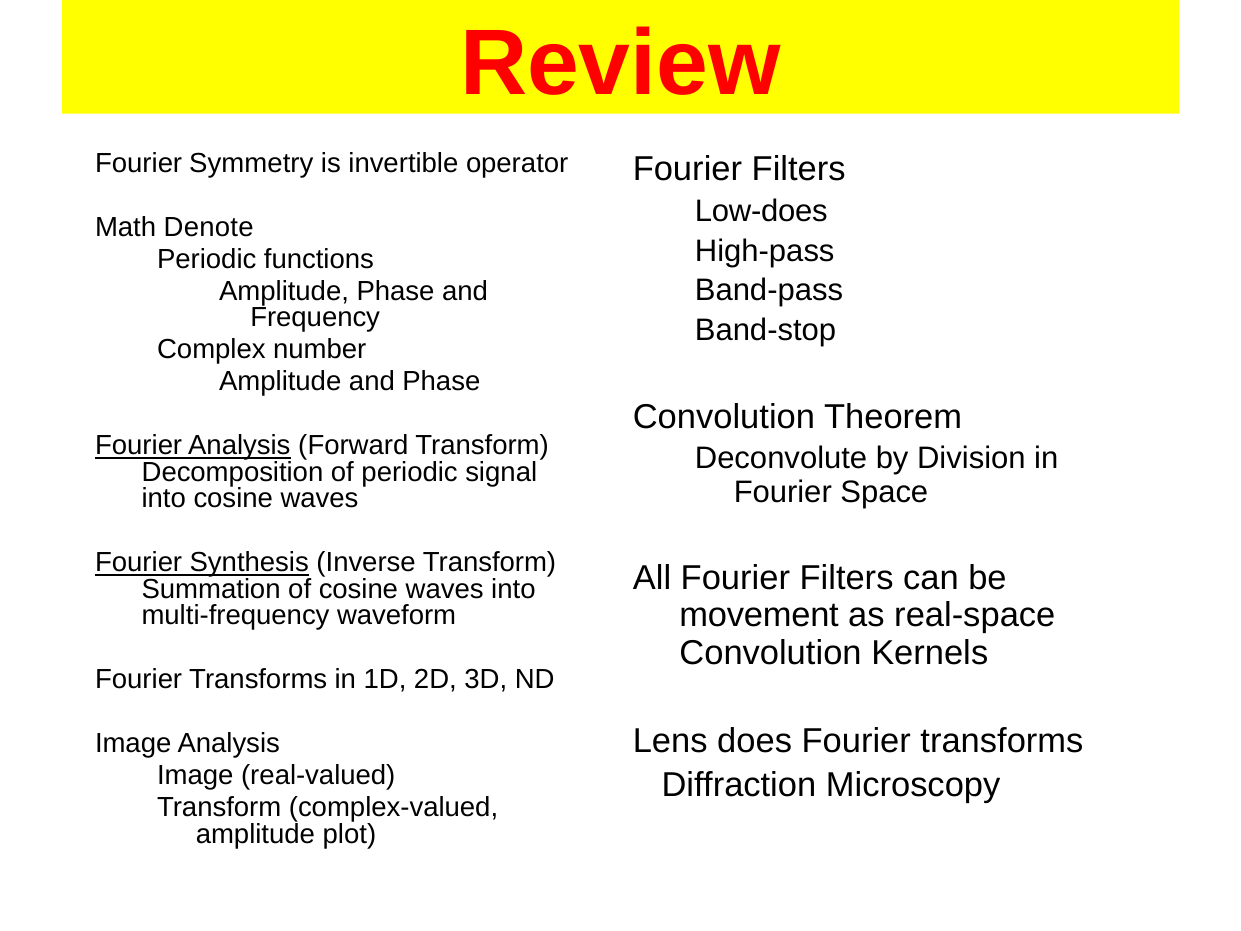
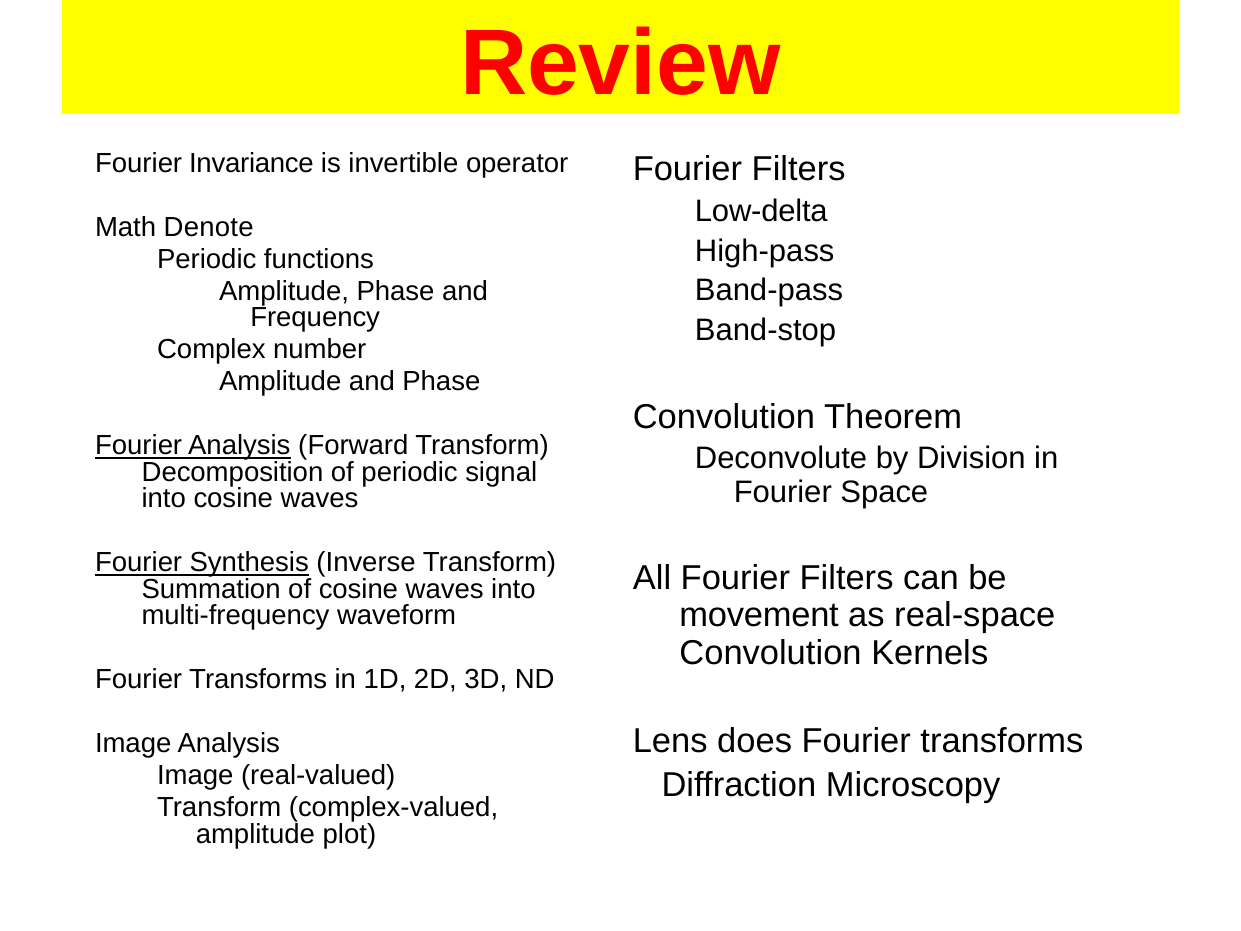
Symmetry: Symmetry -> Invariance (251, 163)
Low-does: Low-does -> Low-delta (761, 211)
